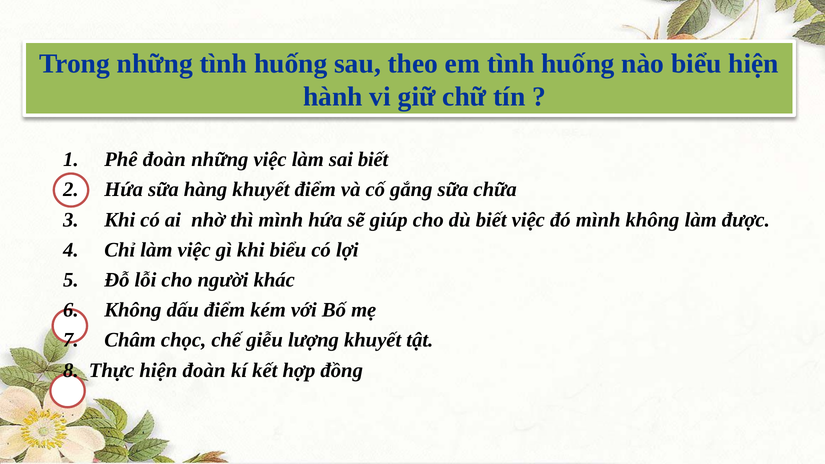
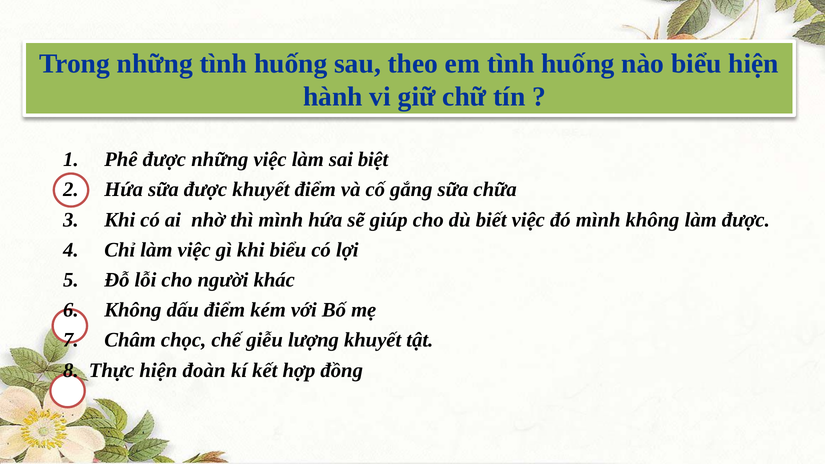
Phê đoàn: đoàn -> được (164, 160)
sai biết: biết -> biệt (373, 160)
sữa hàng: hàng -> được (205, 190)
